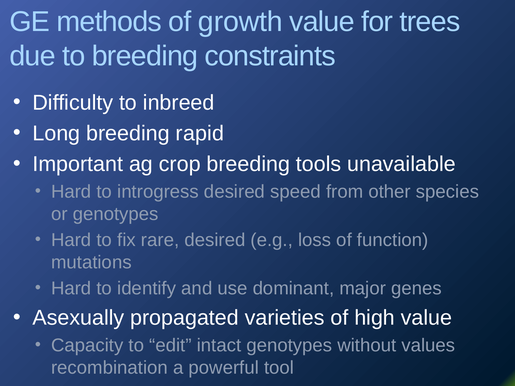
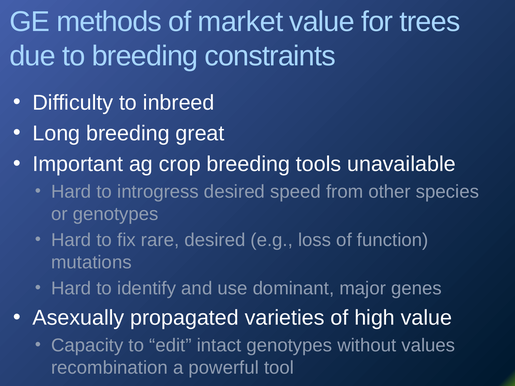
growth: growth -> market (240, 22)
rapid: rapid -> great (200, 133)
